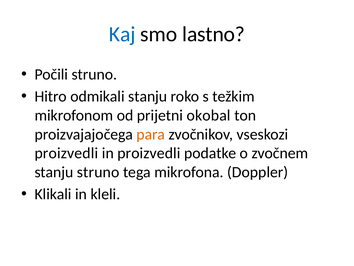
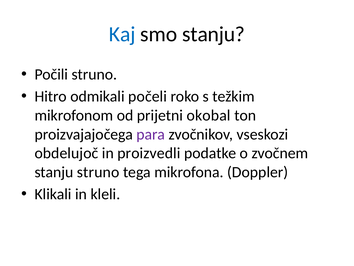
smo lastno: lastno -> stanju (214, 34)
odmikali stanju: stanju -> počeli (148, 96)
para colour: orange -> purple (151, 134)
proizvedli: proizvedli -> obdelujoč (66, 153)
